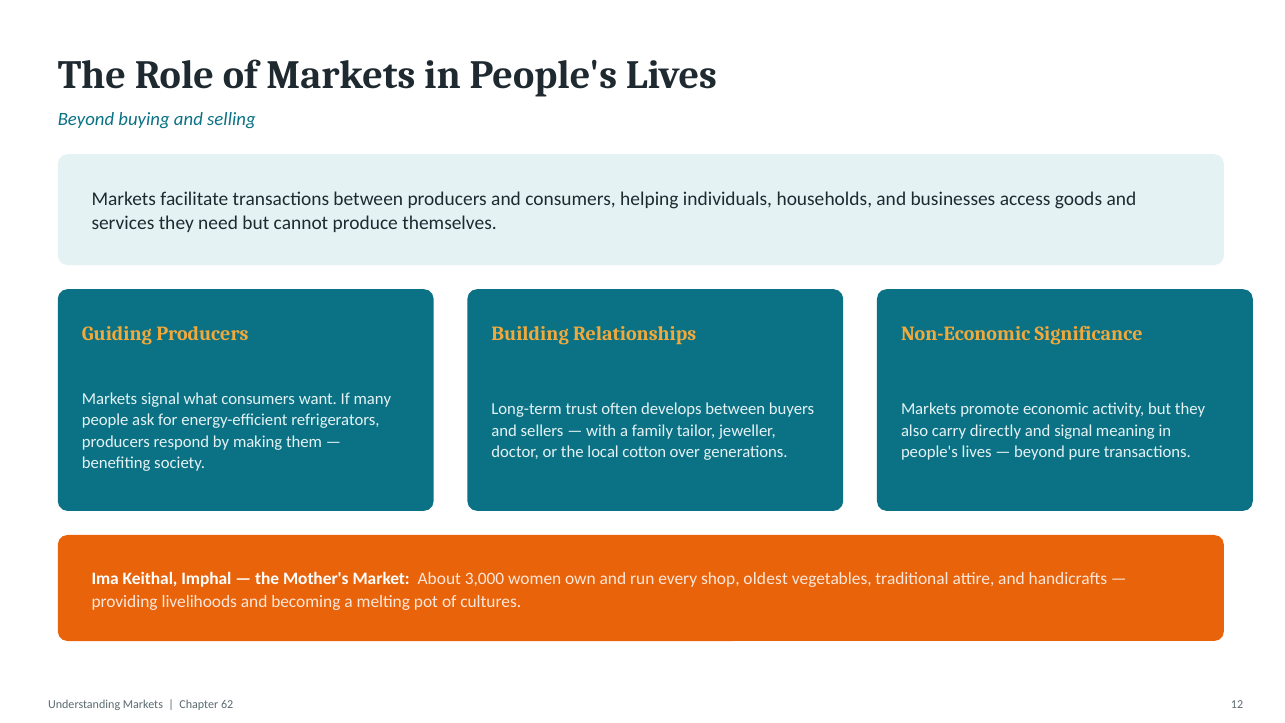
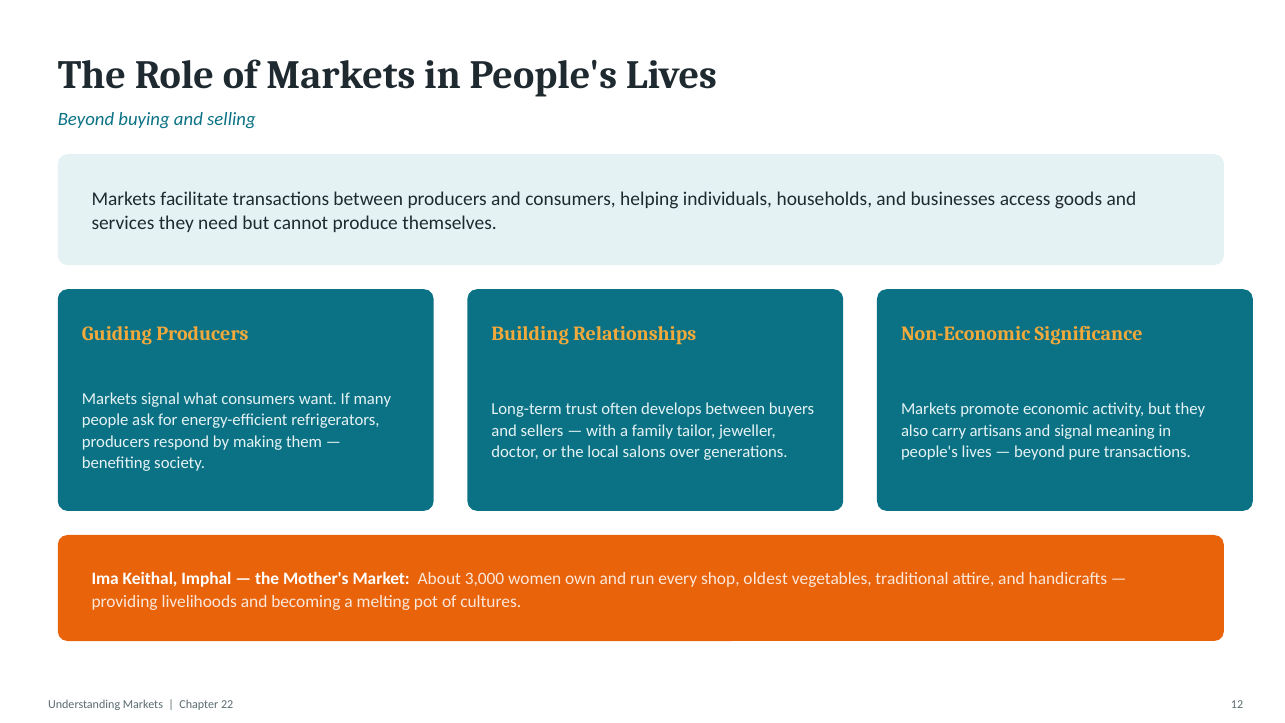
directly: directly -> artisans (996, 431)
cotton: cotton -> salons (644, 452)
62: 62 -> 22 (227, 704)
